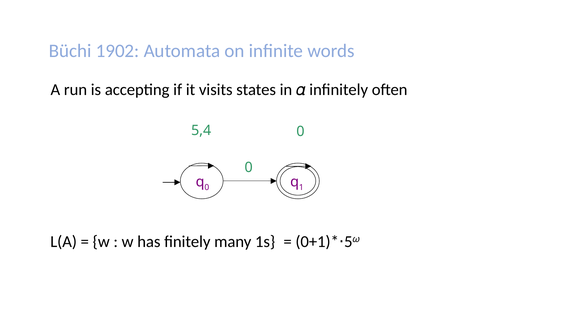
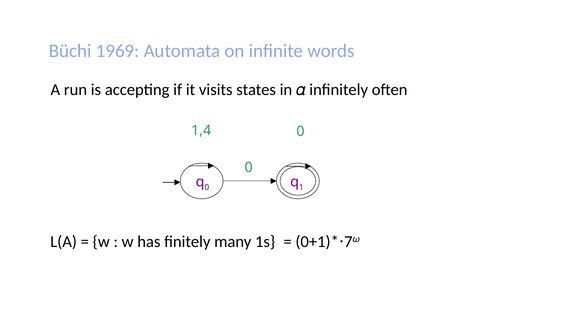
1902: 1902 -> 1969 (118, 51)
5,4: 5,4 -> 1,4 (201, 130)
5: 5 -> 7 (348, 241)
